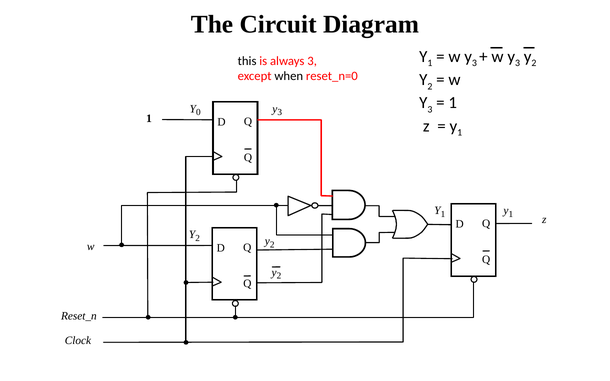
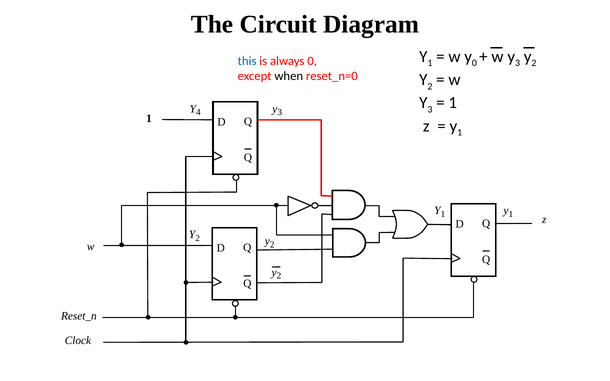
3: 3 -> 0 (474, 63)
this colour: black -> blue (247, 61)
always 3: 3 -> 0 (312, 61)
0: 0 -> 4 (198, 112)
